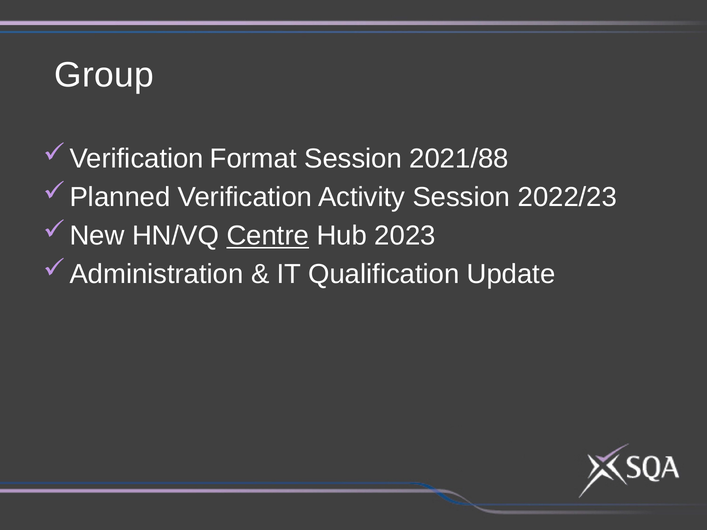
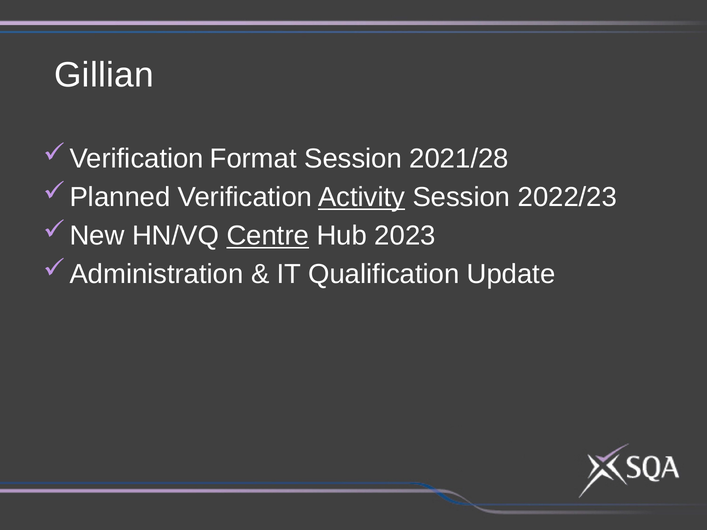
Group: Group -> Gillian (104, 75)
2021/88: 2021/88 -> 2021/28 (459, 159)
Activity underline: none -> present (362, 197)
